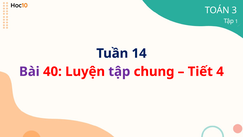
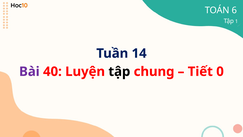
3: 3 -> 6 (234, 10)
tập colour: purple -> black (119, 71)
4: 4 -> 0 (220, 71)
